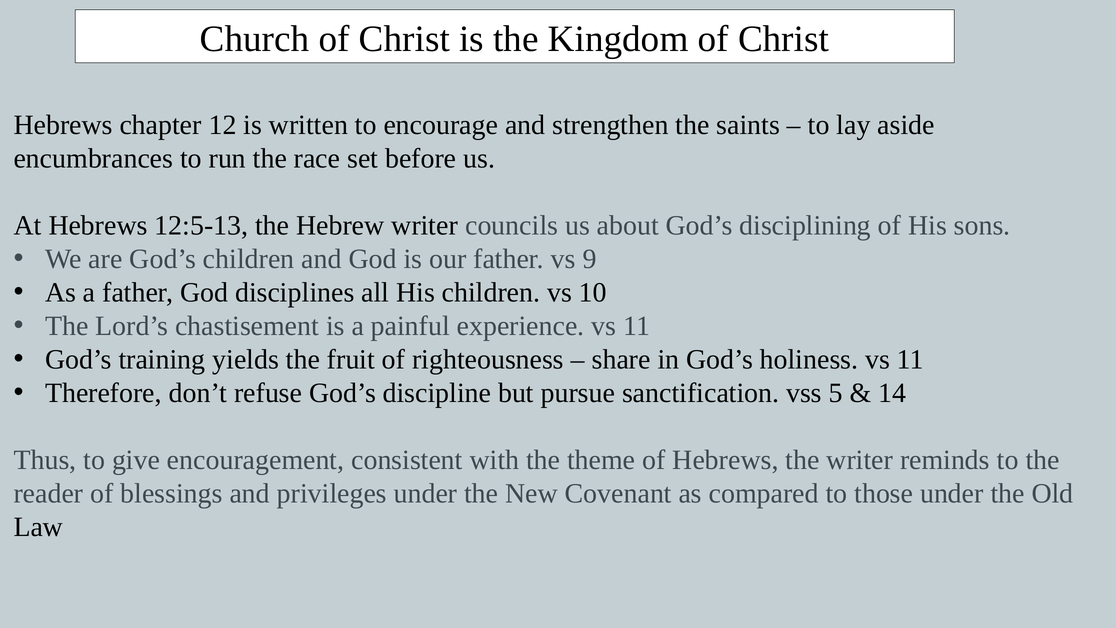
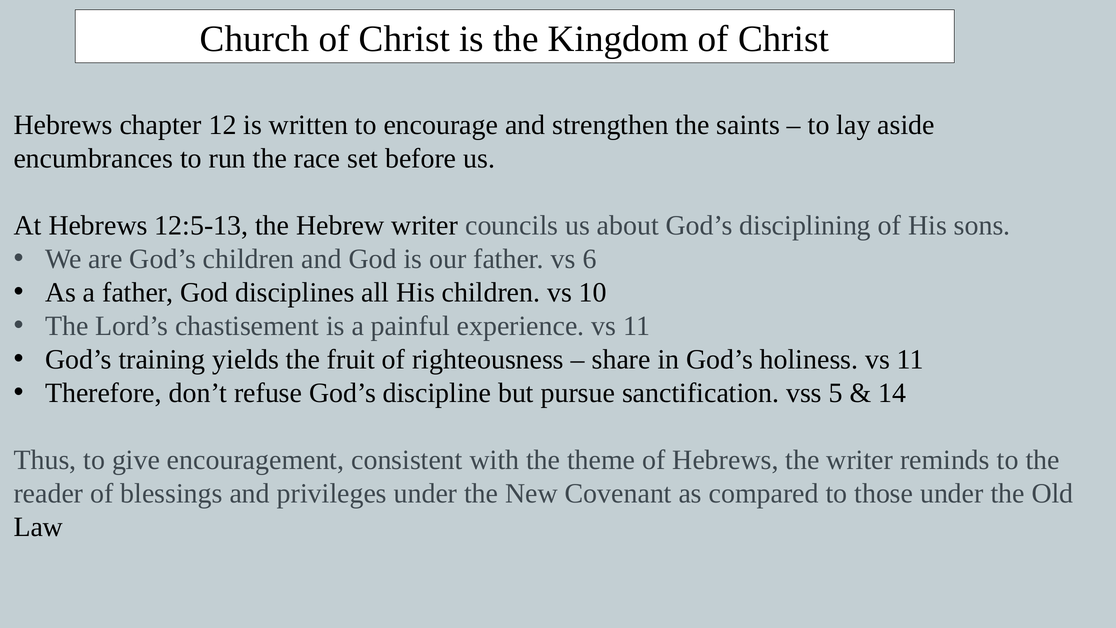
9: 9 -> 6 (589, 259)
